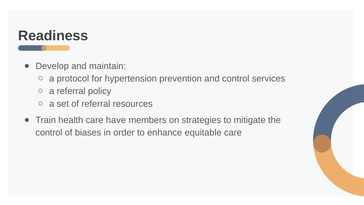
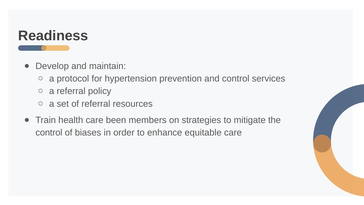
have: have -> been (116, 120)
